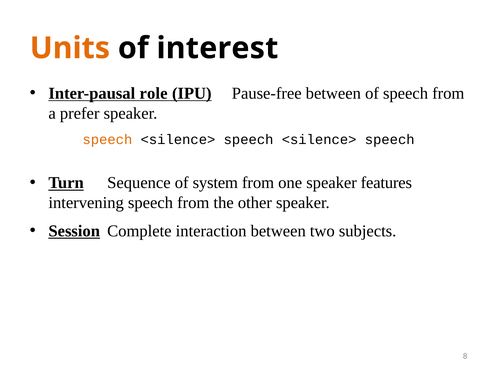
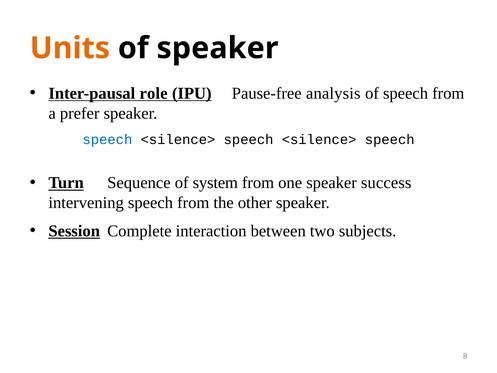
of interest: interest -> speaker (217, 48)
Pause-free between: between -> analysis (333, 93)
speech colour: orange -> blue (107, 140)
features: features -> success (386, 183)
